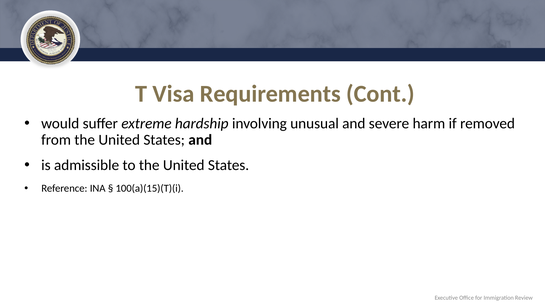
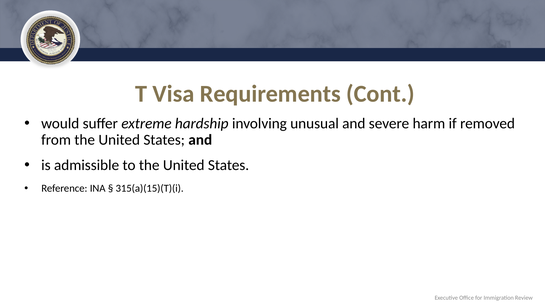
100(a)(15)(T)(i: 100(a)(15)(T)(i -> 315(a)(15)(T)(i (150, 189)
